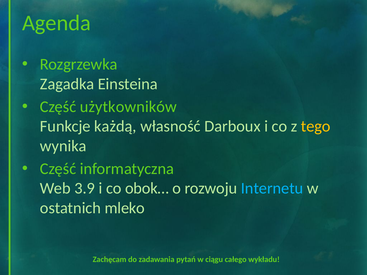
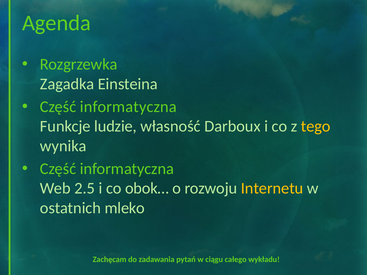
użytkowników: użytkowników -> informatyczna (128, 107)
każdą: każdą -> ludzie (115, 126)
3.9: 3.9 -> 2.5 (85, 188)
Internetu colour: light blue -> yellow (272, 188)
